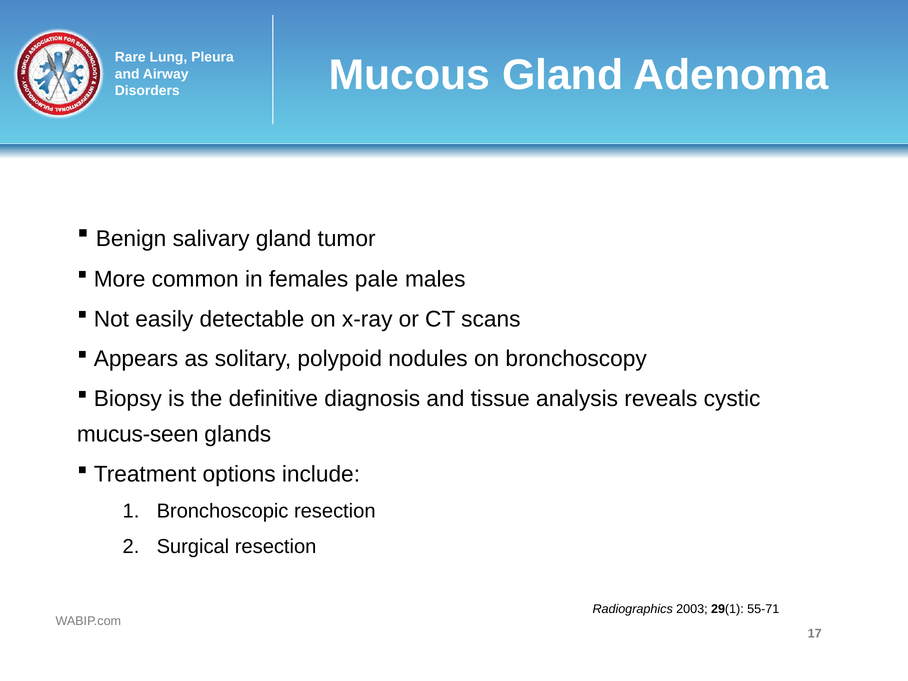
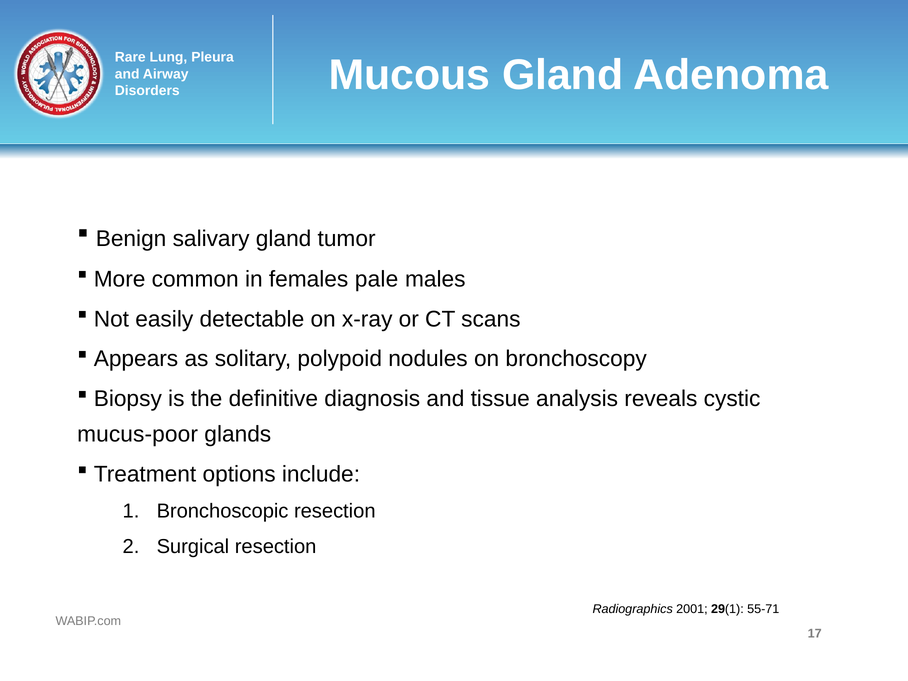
mucus-seen: mucus-seen -> mucus-poor (138, 434)
2003: 2003 -> 2001 (692, 609)
